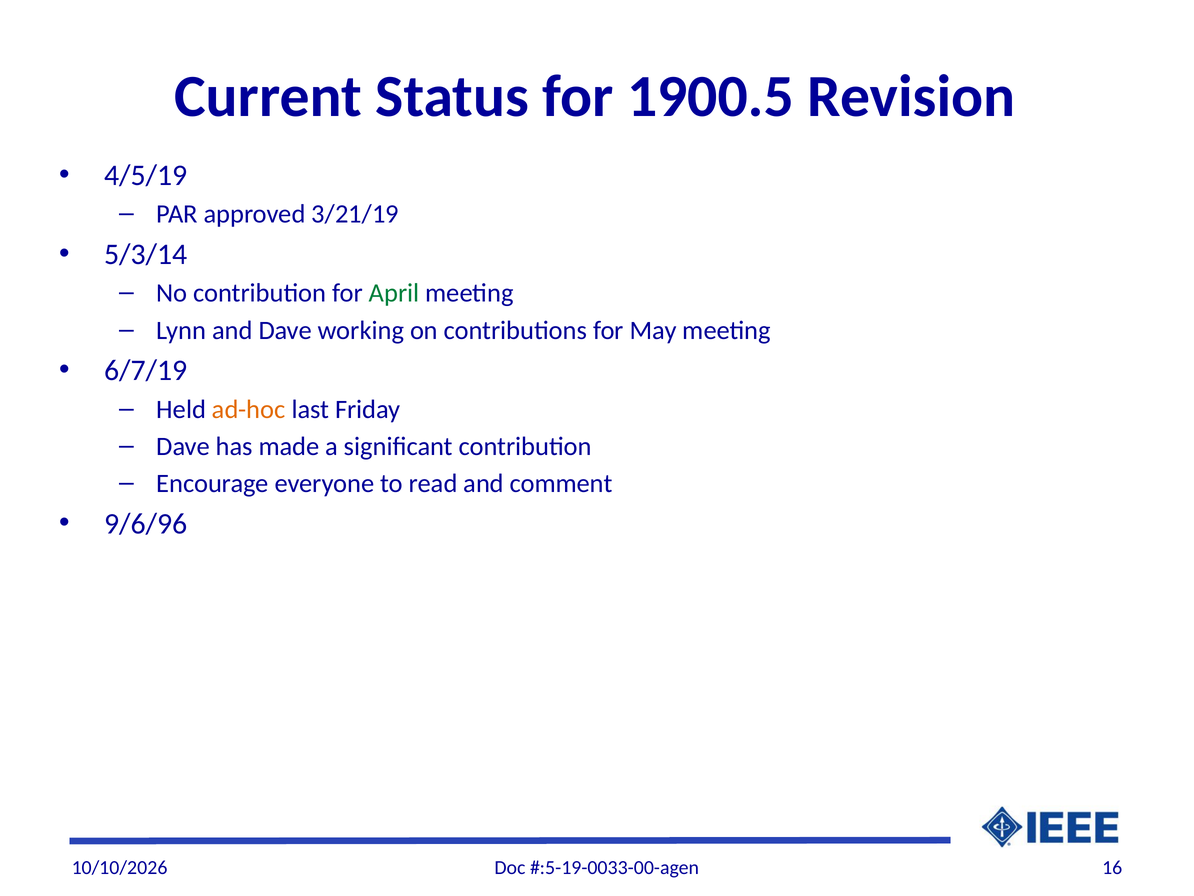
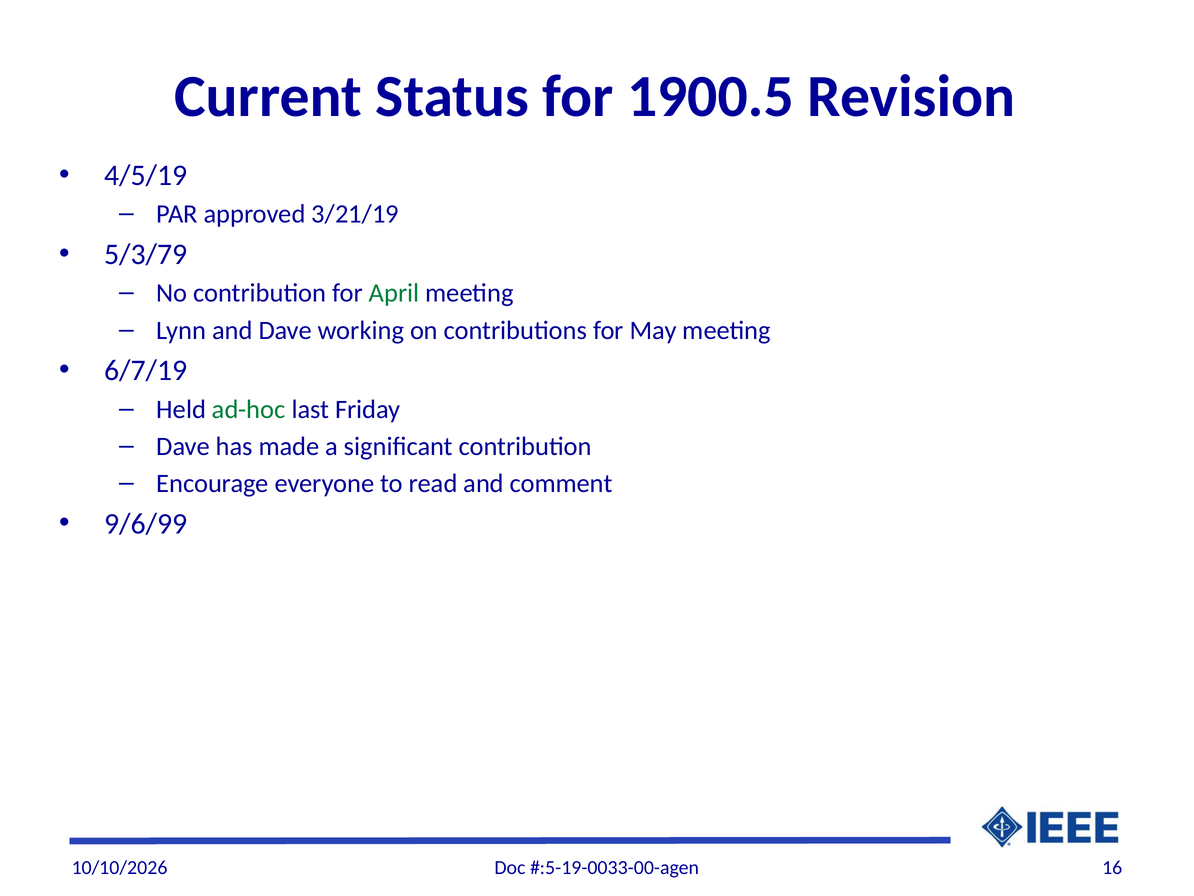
5/3/14: 5/3/14 -> 5/3/79 (146, 254)
ad-hoc colour: orange -> green (249, 409)
9/6/96: 9/6/96 -> 9/6/99 (146, 523)
